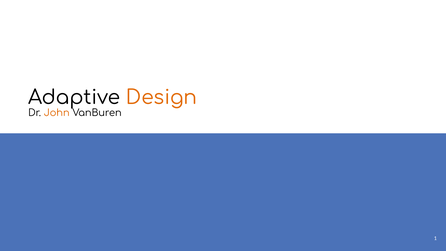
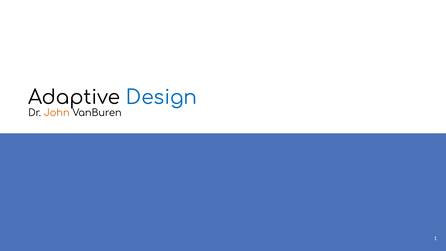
Design colour: orange -> blue (162, 98)
